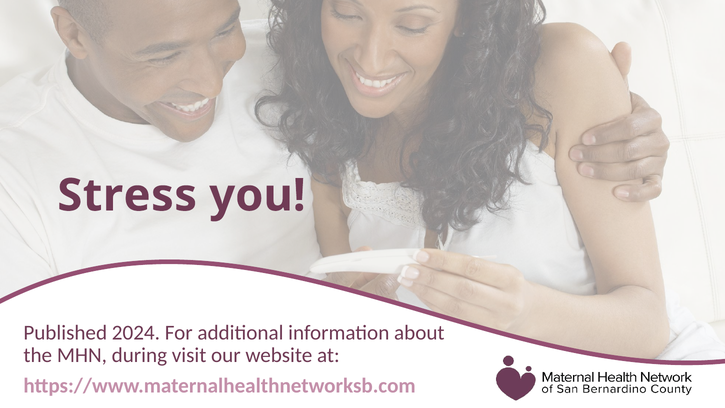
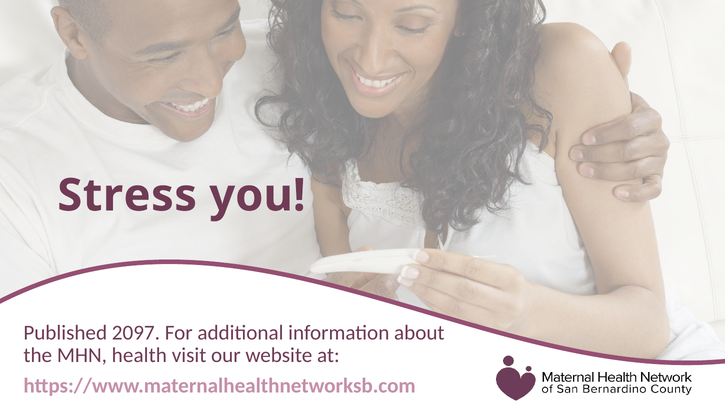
2024: 2024 -> 2097 (136, 332)
during: during -> health (139, 355)
